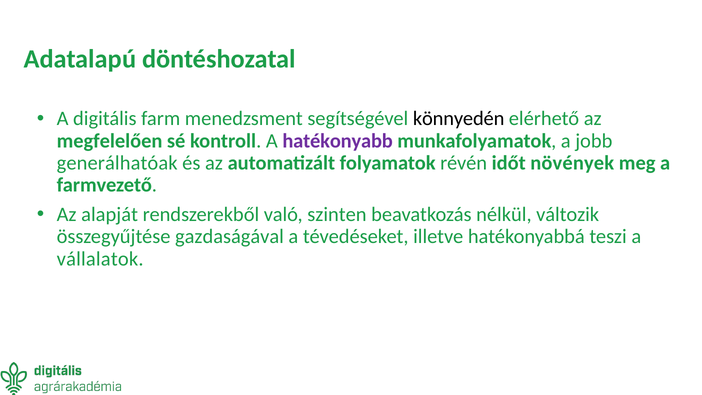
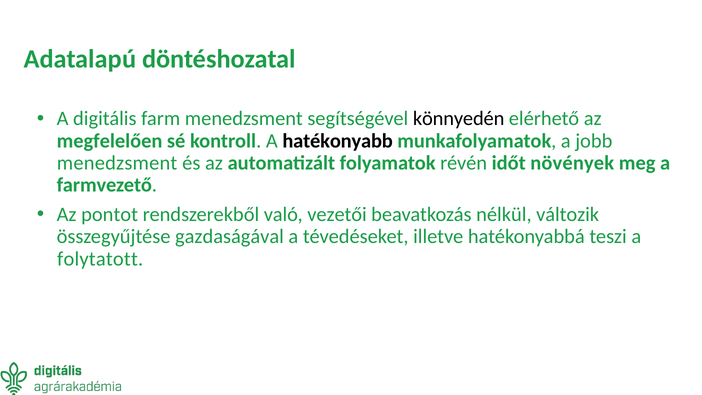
hatékonyabb colour: purple -> black (338, 141)
generálhatóak: generálhatóak -> menedzsment (117, 163)
alapját: alapját -> pontot (110, 214)
szinten: szinten -> vezetői (337, 214)
vállalatok: vállalatok -> folytatott (100, 259)
